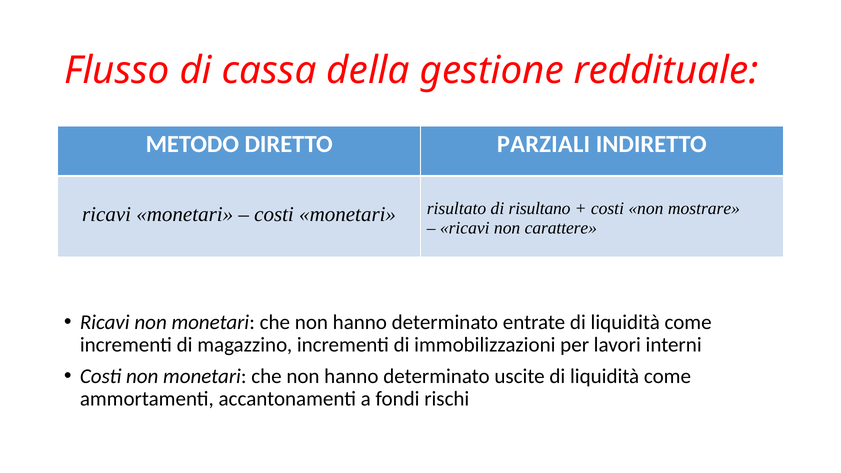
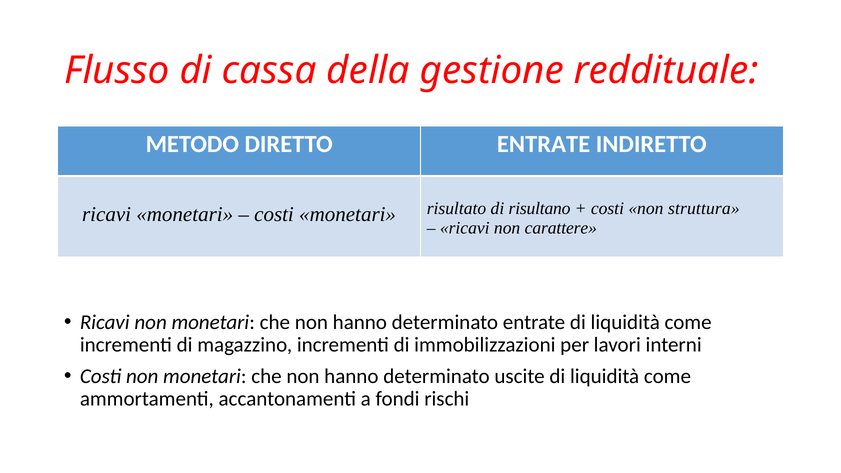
DIRETTO PARZIALI: PARZIALI -> ENTRATE (544, 144)
mostrare: mostrare -> struttura (704, 209)
